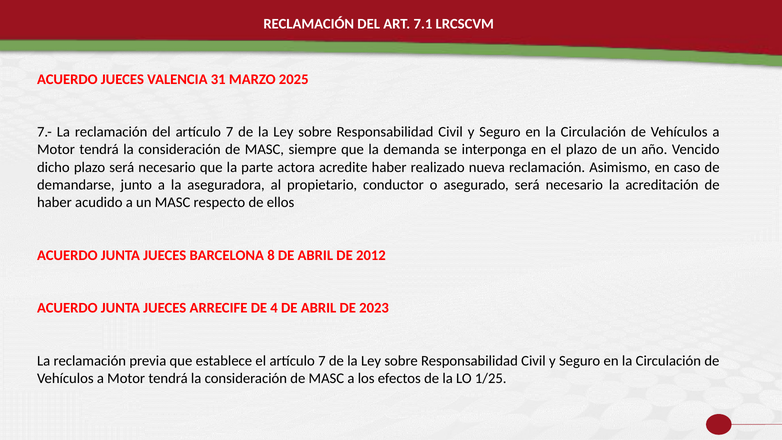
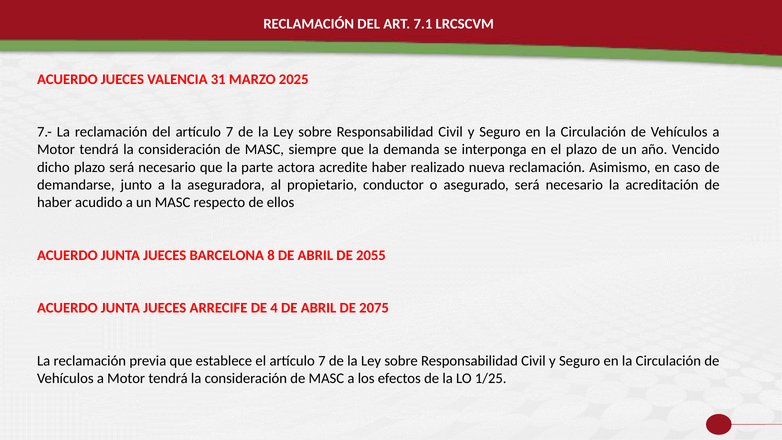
2012: 2012 -> 2055 (371, 255)
2023: 2023 -> 2075 (374, 308)
